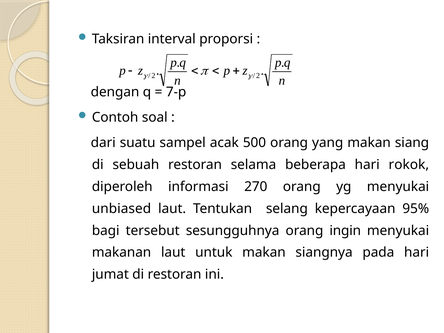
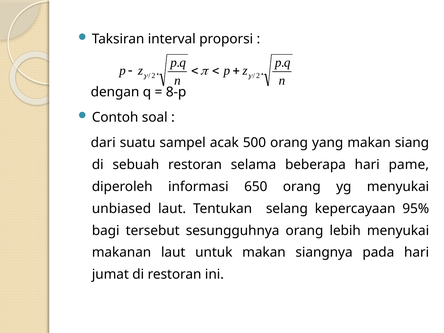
7-p: 7-p -> 8-p (176, 92)
rokok: rokok -> pame (409, 165)
270: 270 -> 650 (256, 187)
ingin: ingin -> lebih (345, 231)
